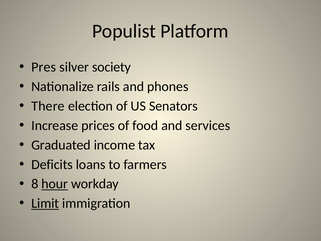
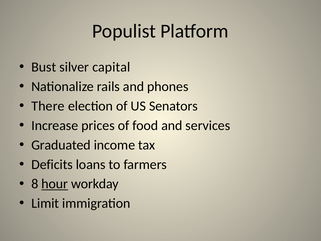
Pres: Pres -> Bust (44, 67)
society: society -> capital (111, 67)
Limit underline: present -> none (45, 203)
